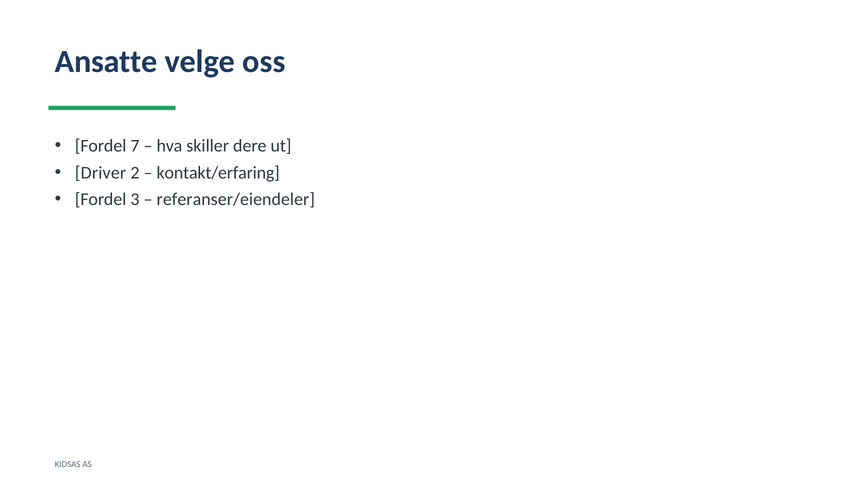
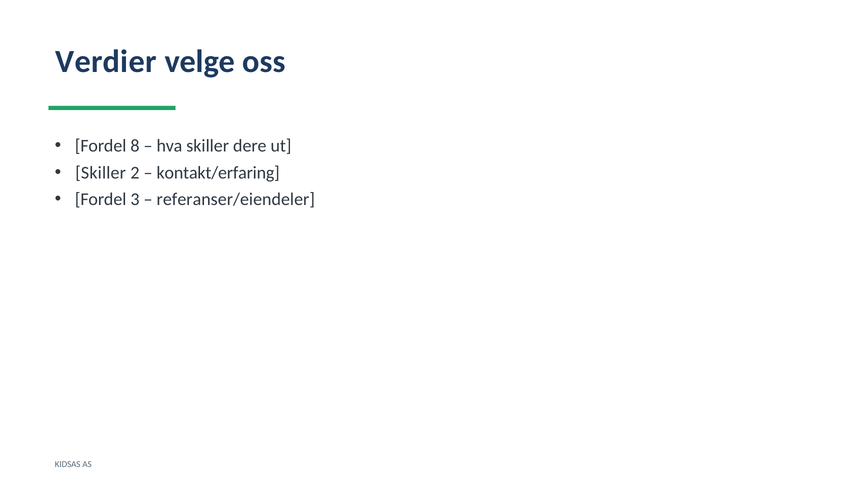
Ansatte: Ansatte -> Verdier (106, 61)
7: 7 -> 8 (135, 146)
Driver: Driver -> Skiller (101, 173)
